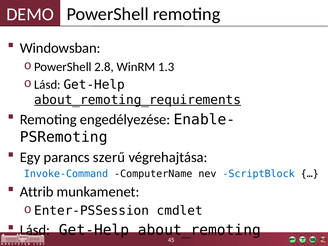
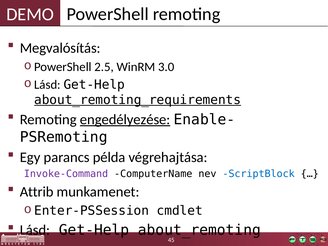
Windowsban: Windowsban -> Megvalósítás (60, 48)
2.8: 2.8 -> 2.5 (104, 67)
1.3: 1.3 -> 3.0 (166, 67)
engedélyezése underline: none -> present (125, 119)
szerű: szerű -> példa (109, 157)
Invoke-Command colour: blue -> purple (66, 174)
